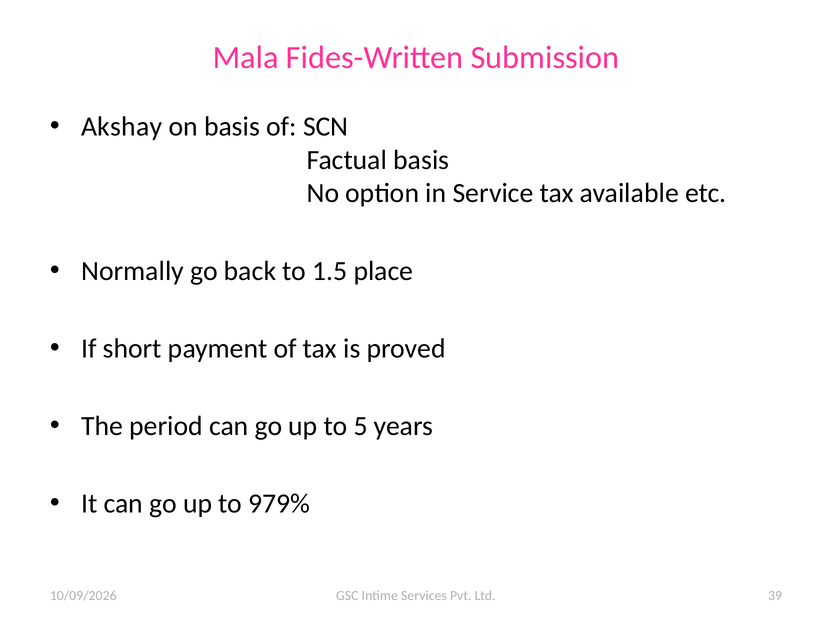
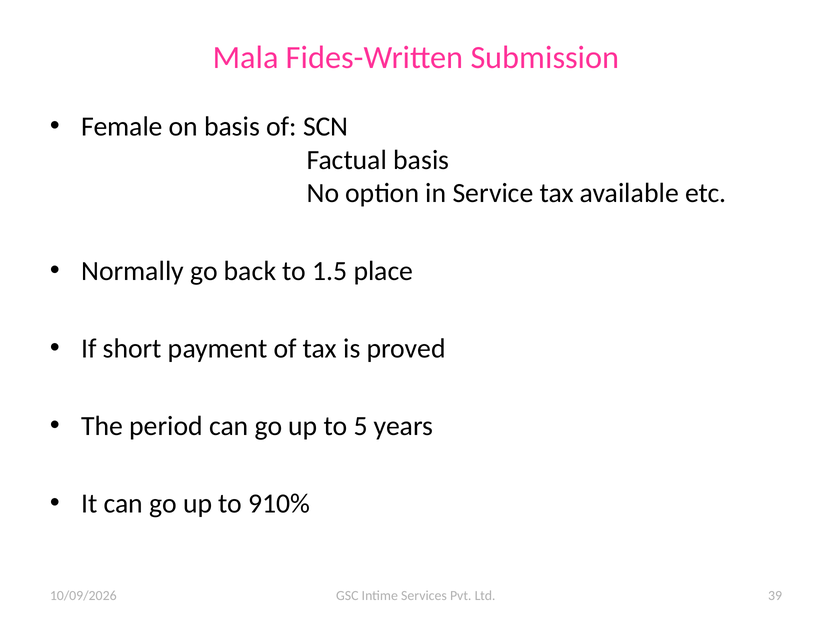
Akshay: Akshay -> Female (122, 127)
979%: 979% -> 910% (279, 504)
